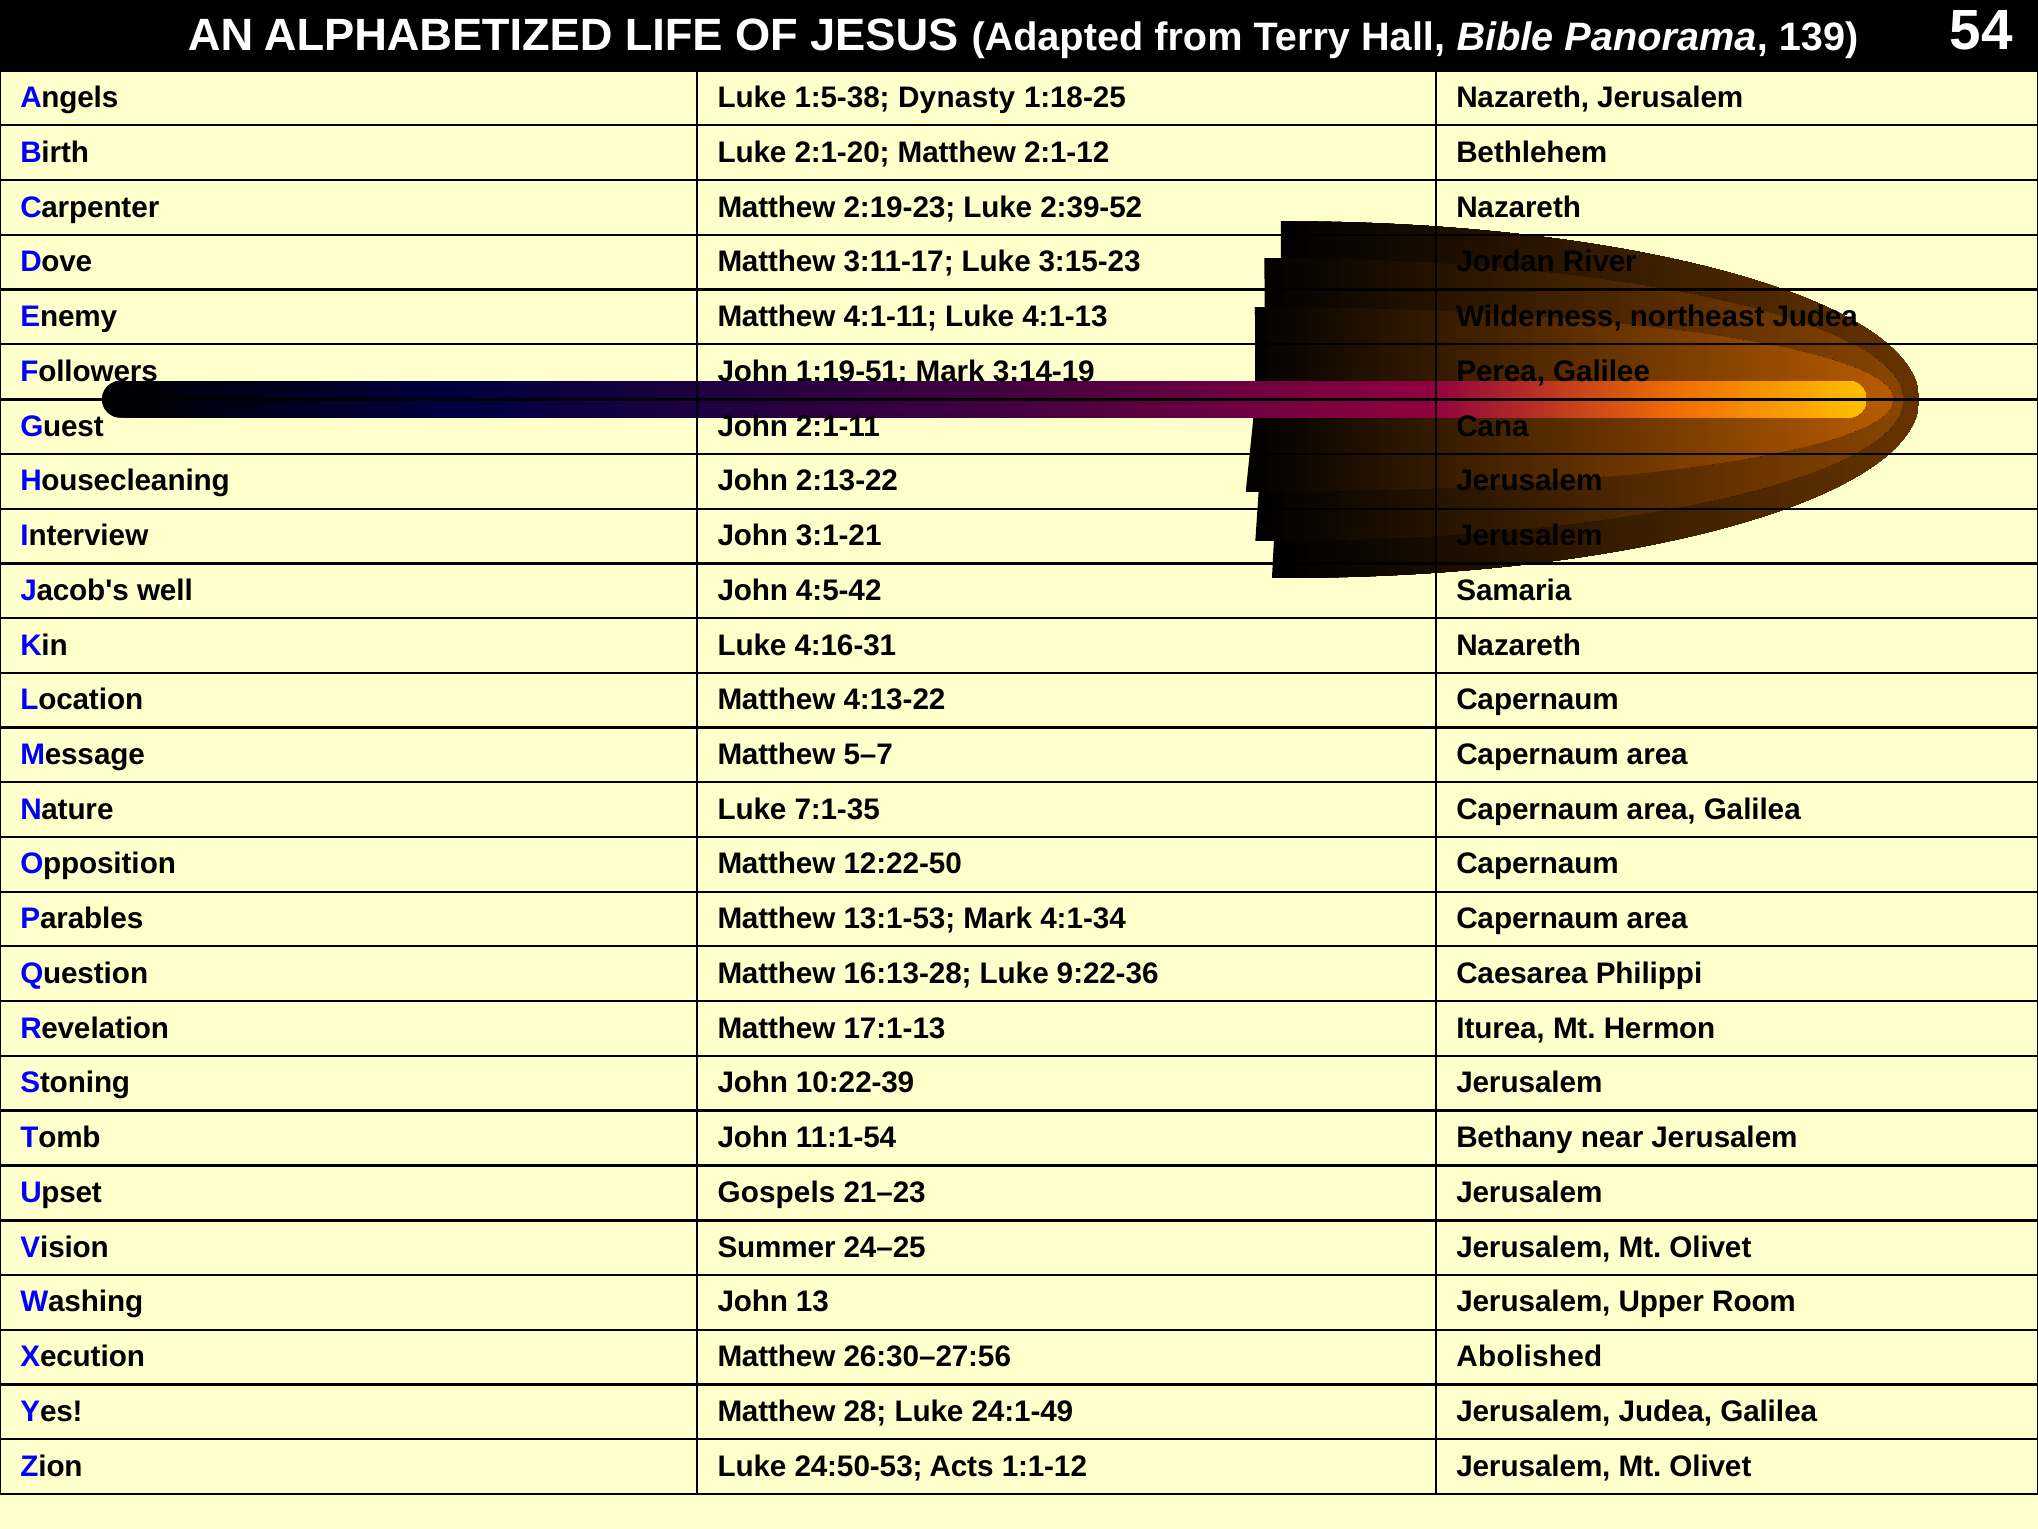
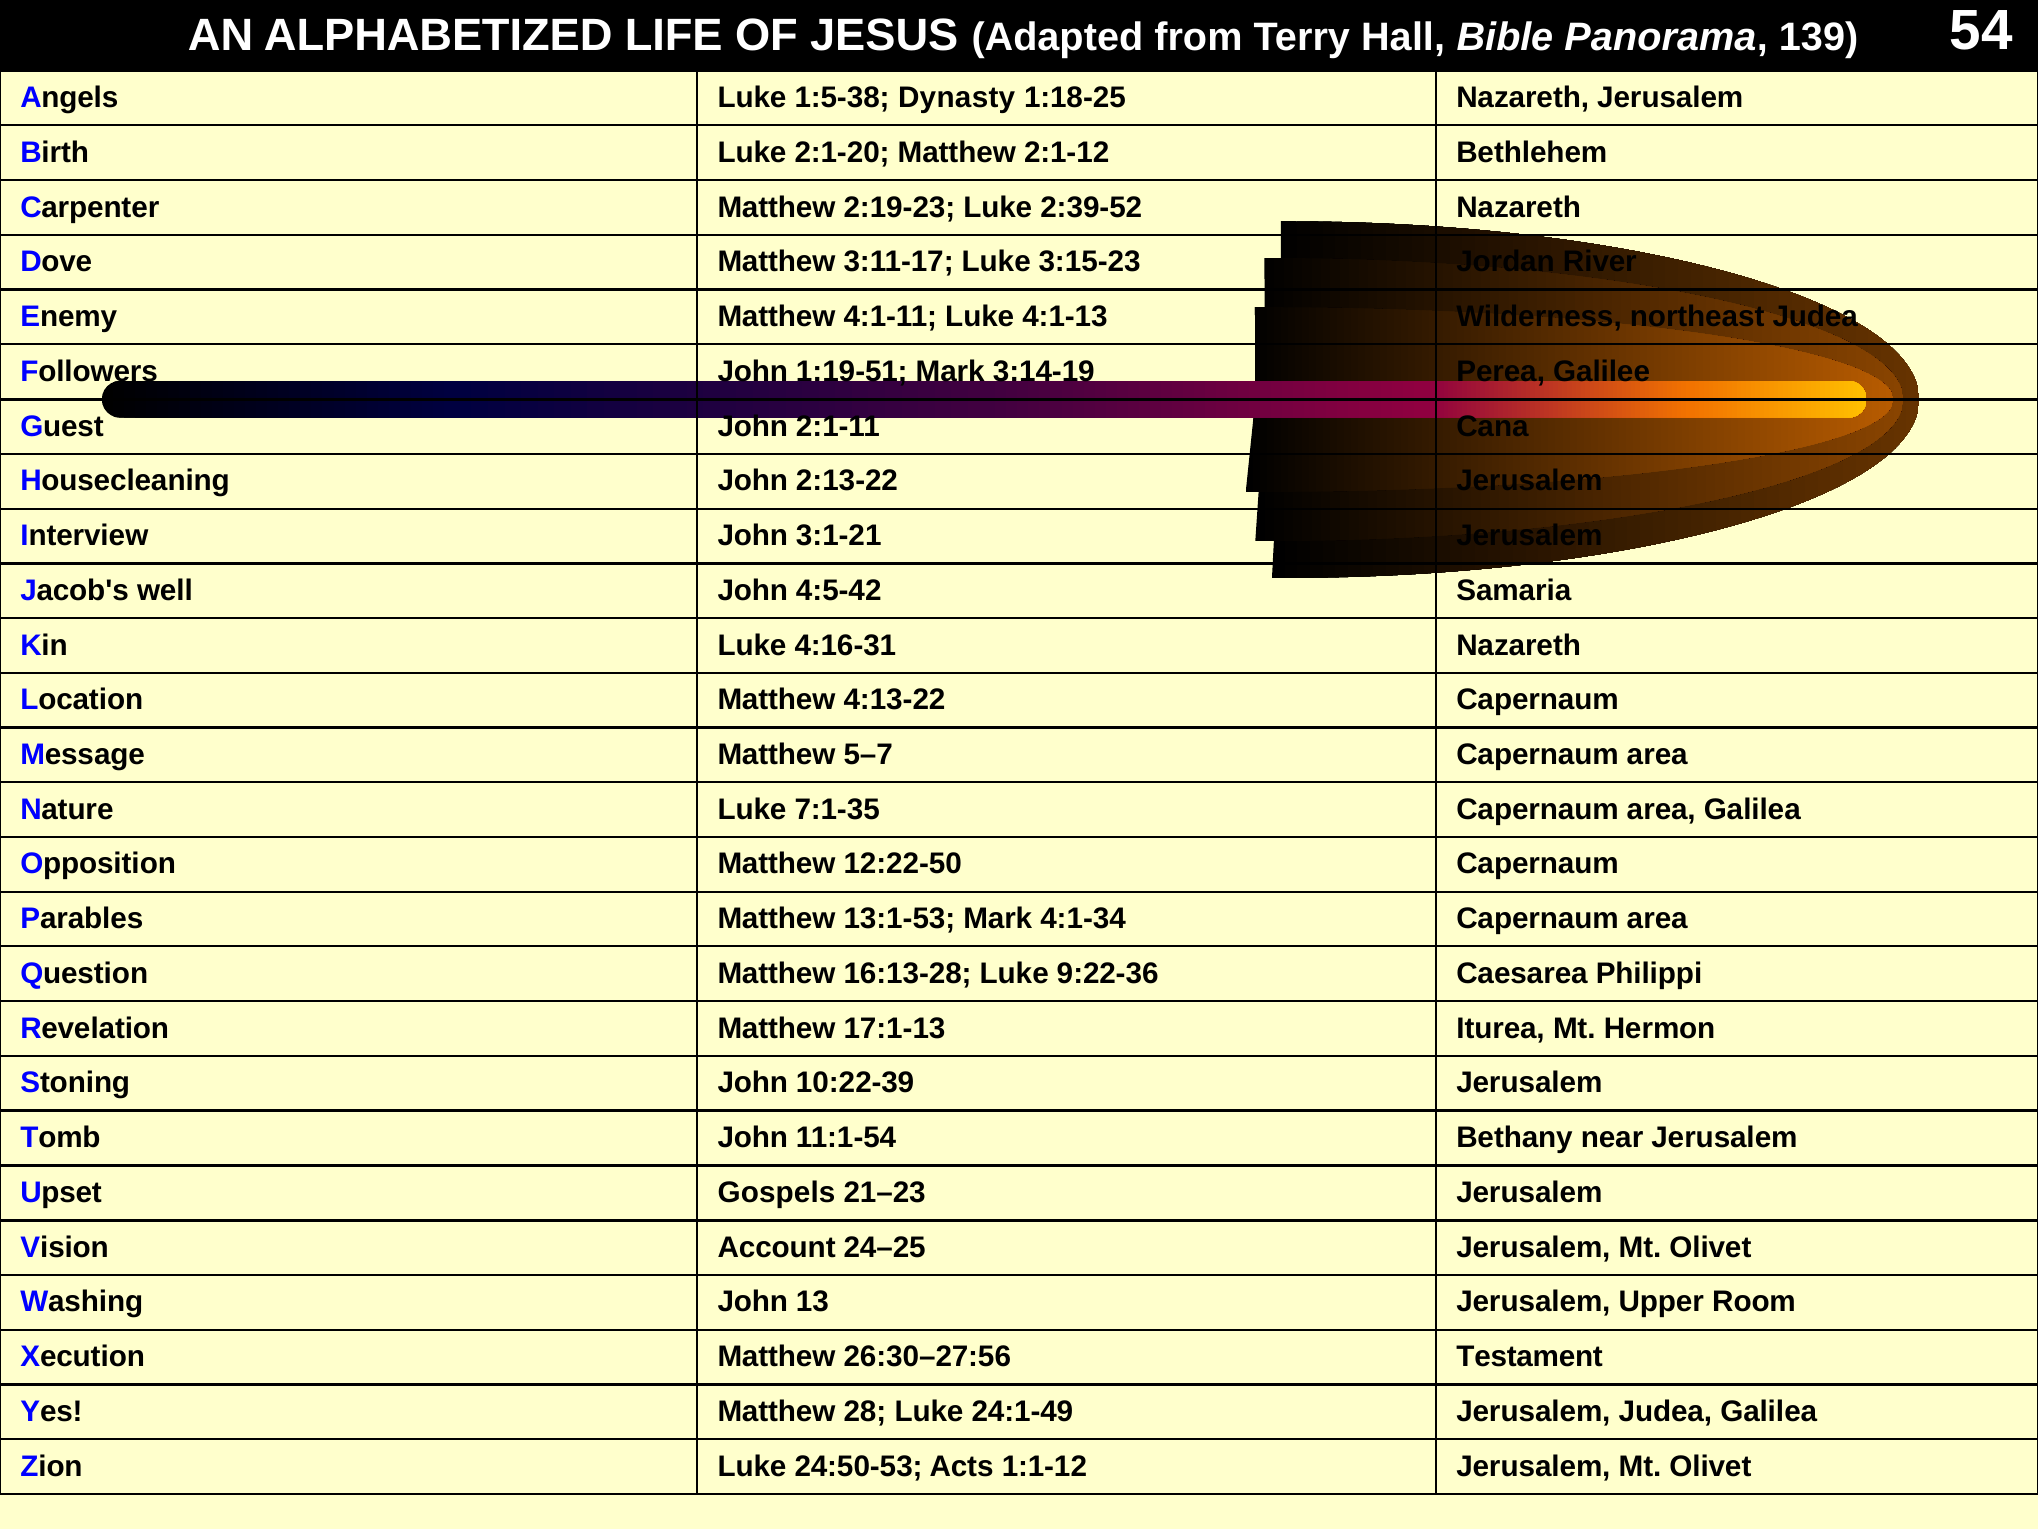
Summer: Summer -> Account (777, 1247)
Abolished: Abolished -> Testament (1530, 1356)
